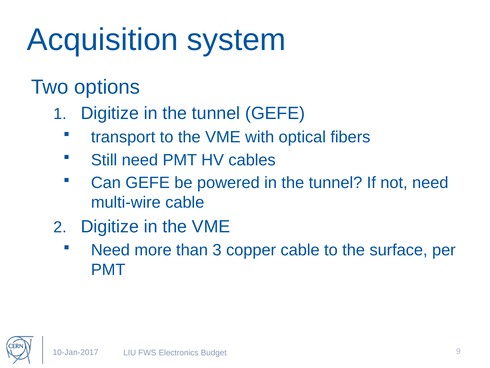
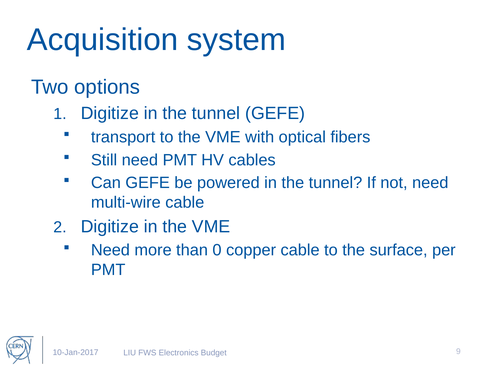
3: 3 -> 0 (217, 250)
